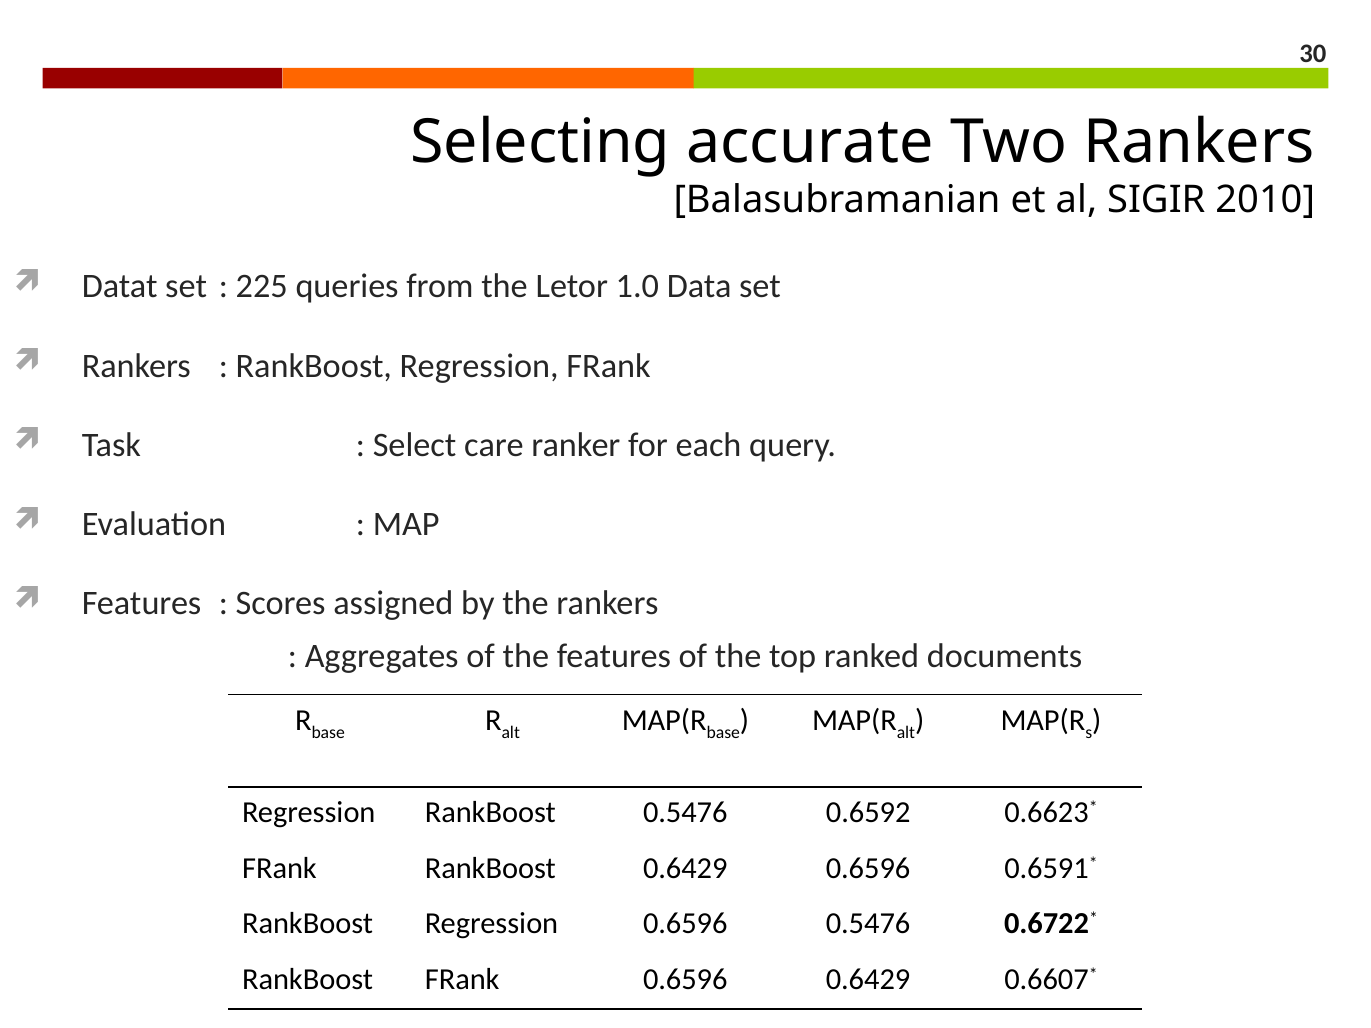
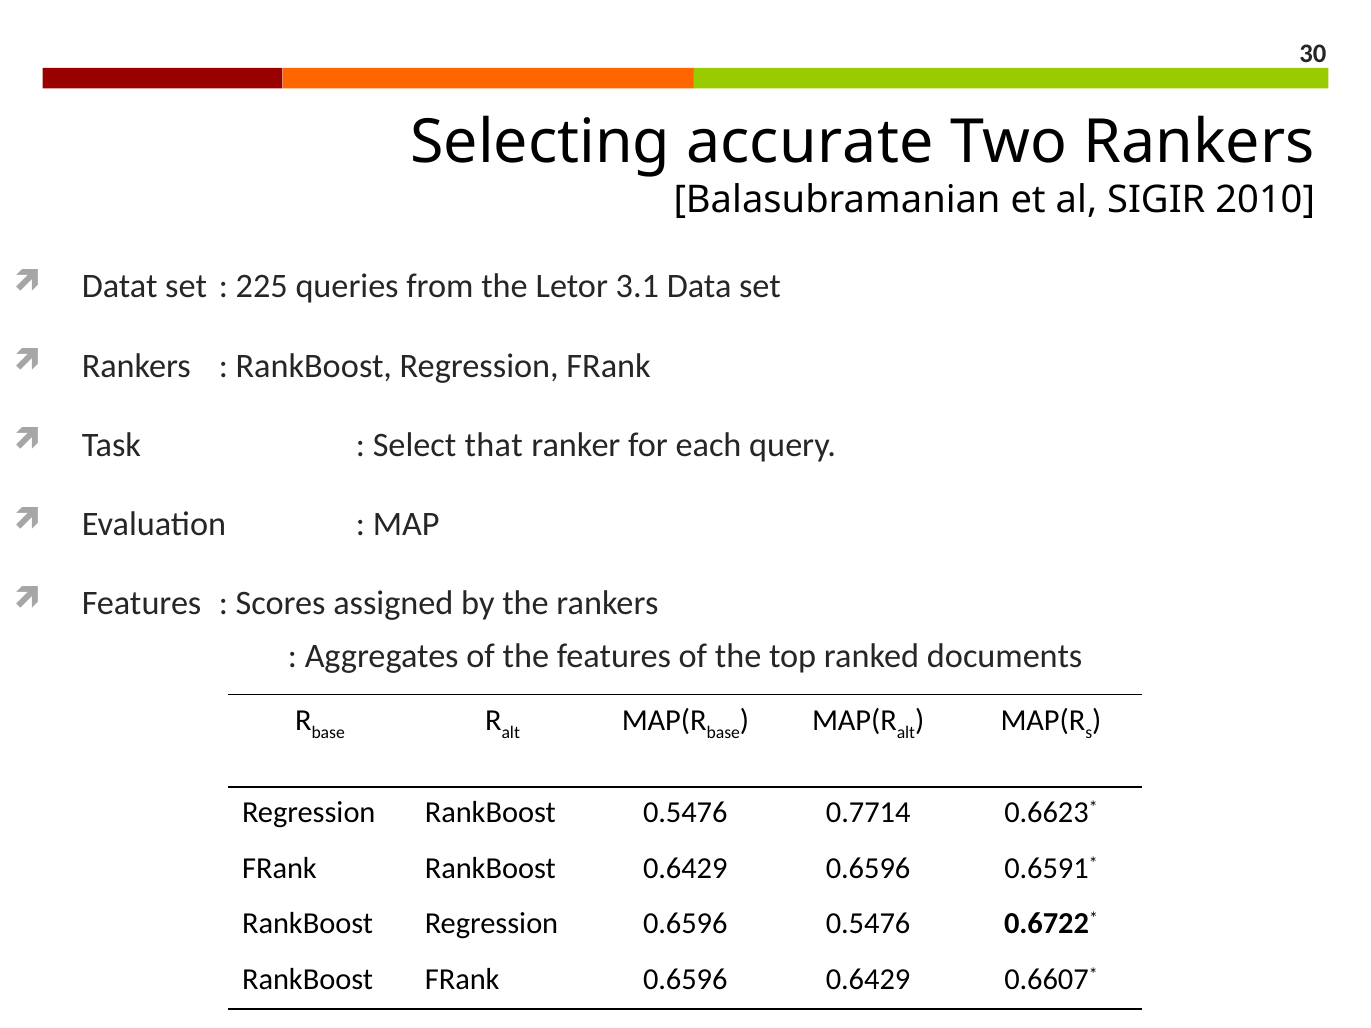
1.0: 1.0 -> 3.1 (637, 287)
care: care -> that (494, 445)
0.6592: 0.6592 -> 0.7714 (868, 813)
